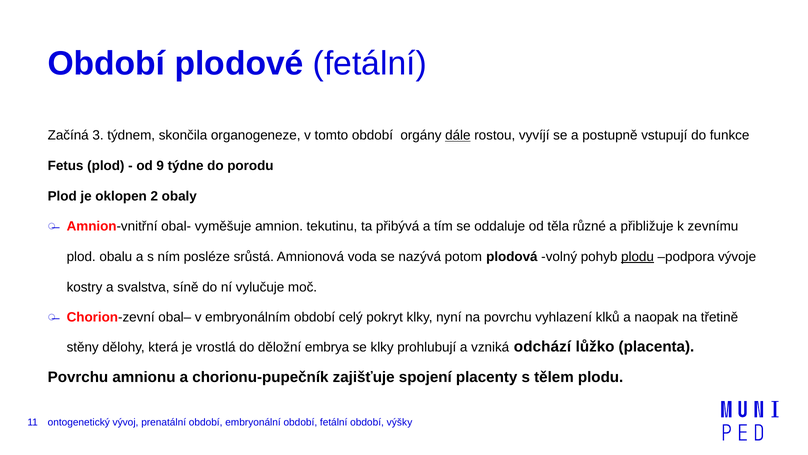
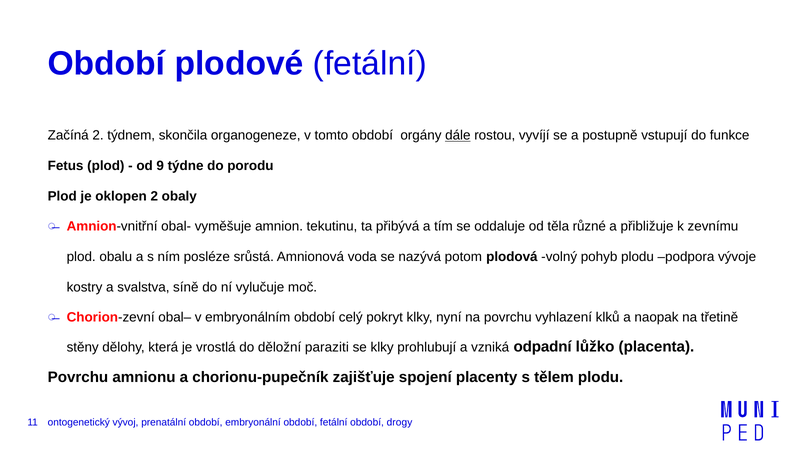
Začíná 3: 3 -> 2 (98, 135)
plodu underline: present -> none (638, 256)
embrya: embrya -> paraziti (327, 347)
odchází: odchází -> odpadní (543, 347)
výšky: výšky -> drogy (399, 422)
